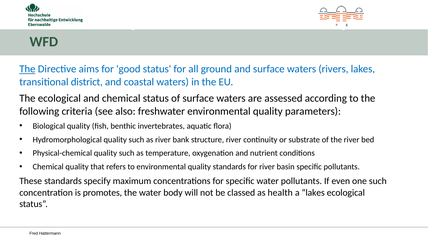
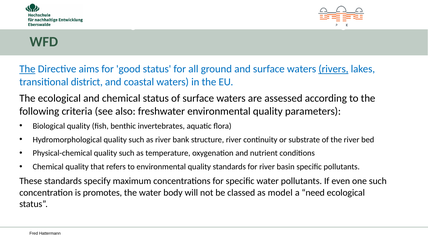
rivers underline: none -> present (333, 69)
health: health -> model (280, 192)
a lakes: lakes -> need (313, 192)
